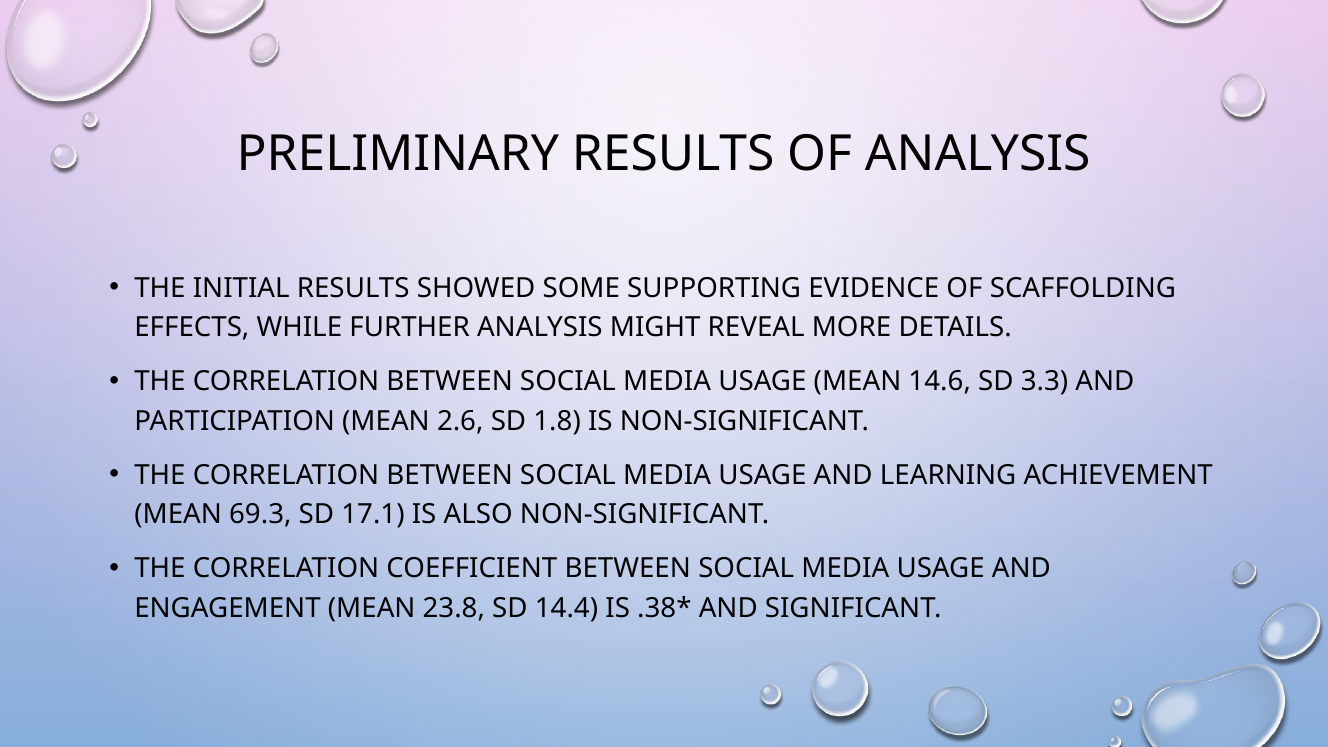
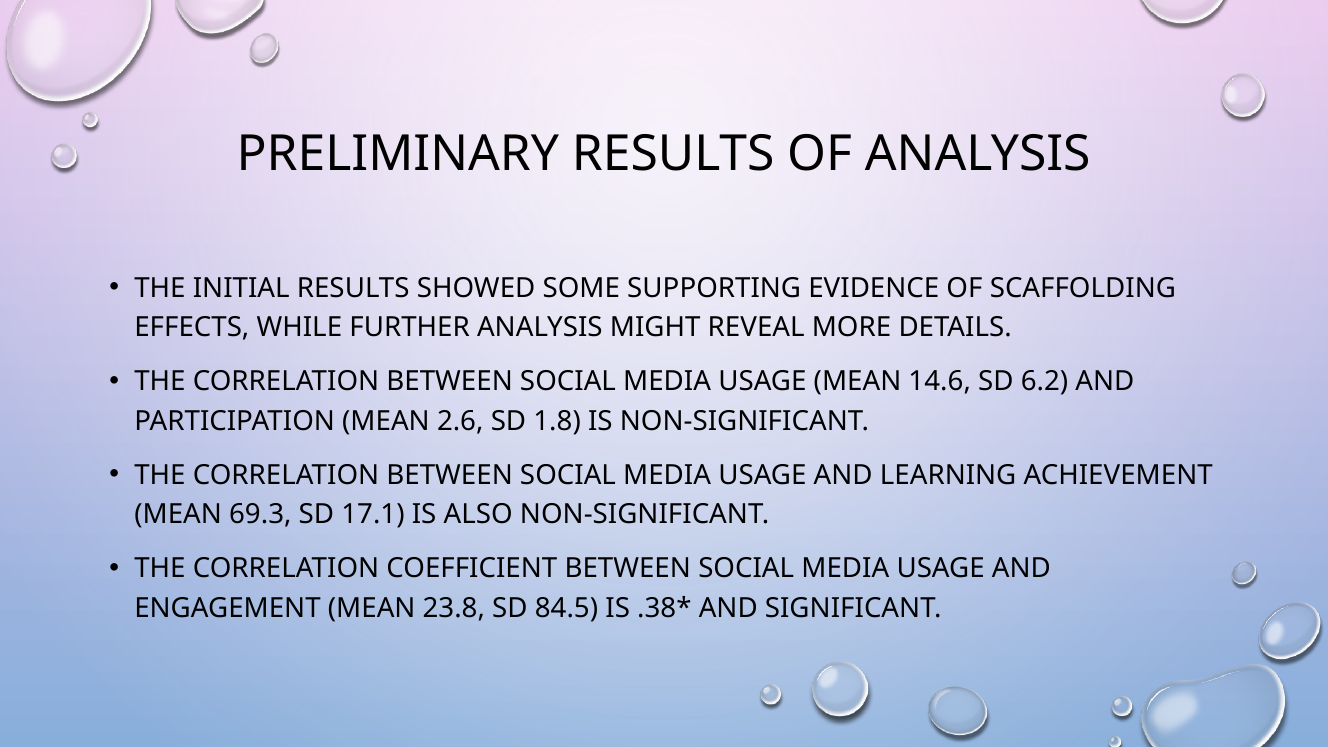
3.3: 3.3 -> 6.2 (1044, 381)
14.4: 14.4 -> 84.5 (566, 608)
